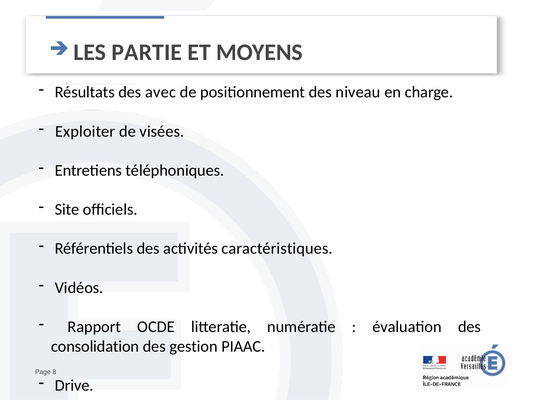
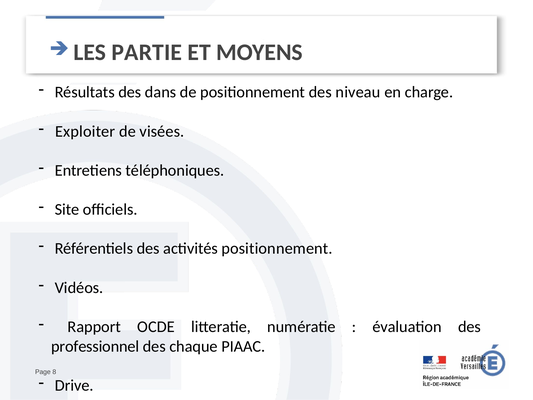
avec: avec -> dans (161, 92)
activités caractéristiques: caractéristiques -> positionnement (277, 248)
consolidation: consolidation -> professionnel (95, 346)
gestion: gestion -> chaque (194, 346)
